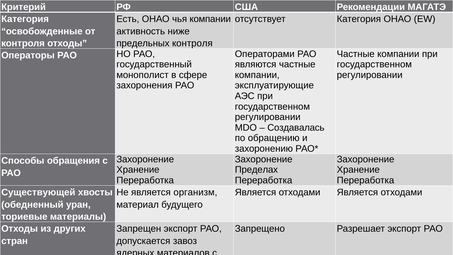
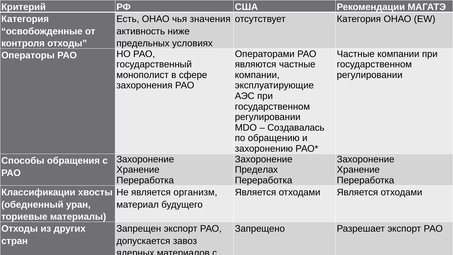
чья компании: компании -> значения (210, 19)
предельных контроля: контроля -> условиях (192, 43)
Существующей: Существующей -> Классификации (38, 192)
